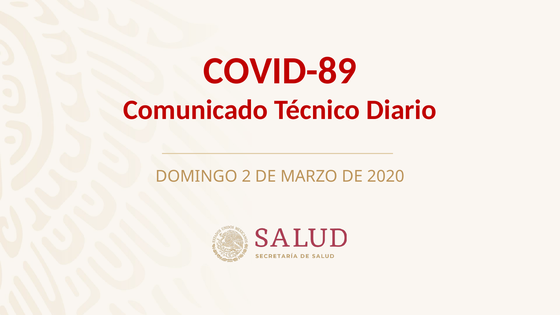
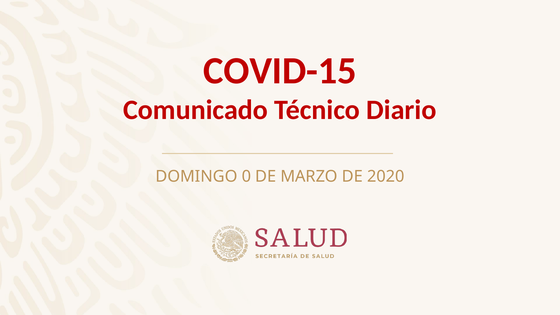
COVID-89: COVID-89 -> COVID-15 (280, 71)
2: 2 -> 0 (246, 176)
